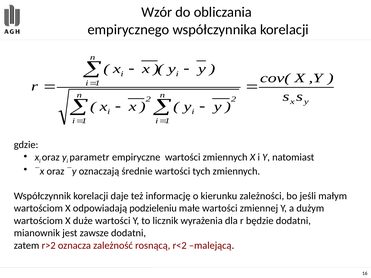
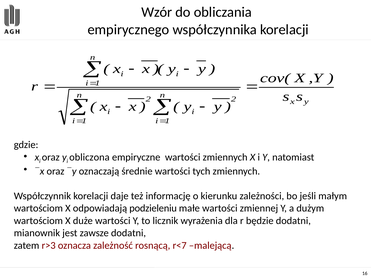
parametr: parametr -> obliczona (89, 157)
r>2: r>2 -> r>3 (49, 246)
r<2: r<2 -> r<7 (180, 246)
